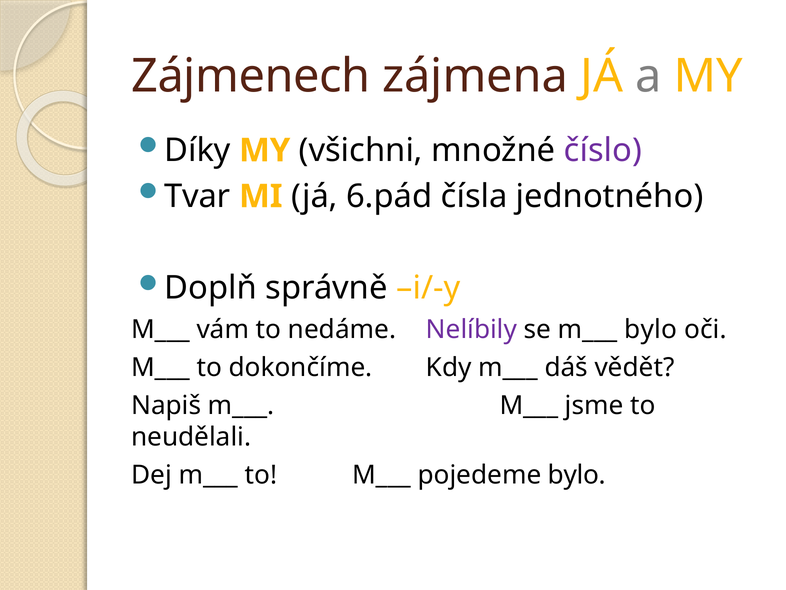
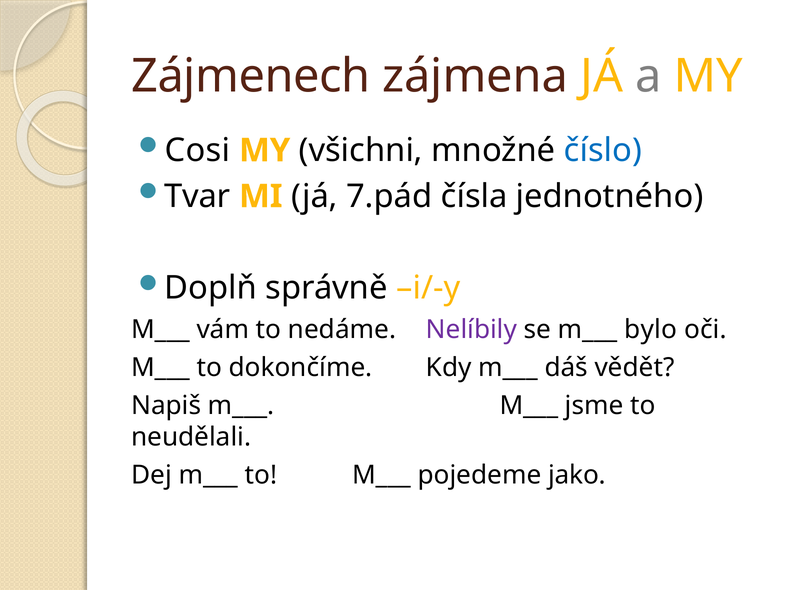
Díky: Díky -> Cosi (197, 150)
číslo colour: purple -> blue (603, 150)
6.pád: 6.pád -> 7.pád (389, 196)
pojedeme bylo: bylo -> jako (577, 475)
